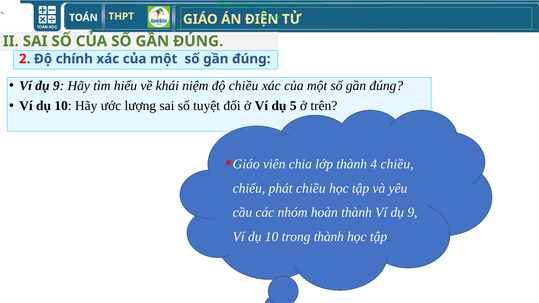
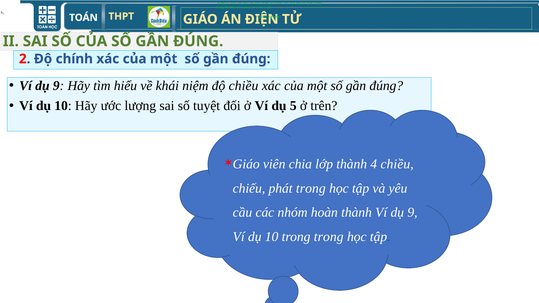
phát chiều: chiều -> trong (311, 188)
trong thành: thành -> trong (329, 237)
